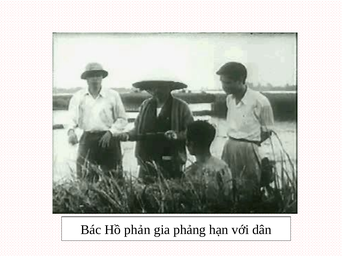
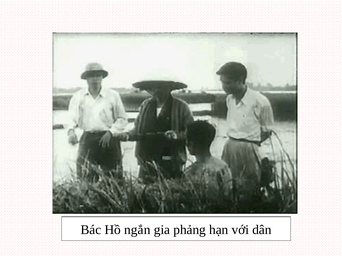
phản: phản -> ngắn (137, 230)
